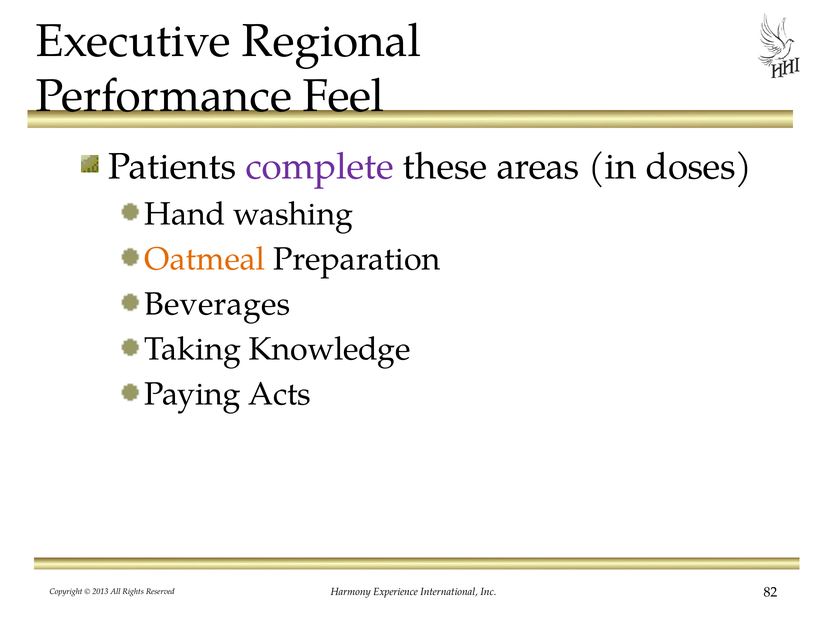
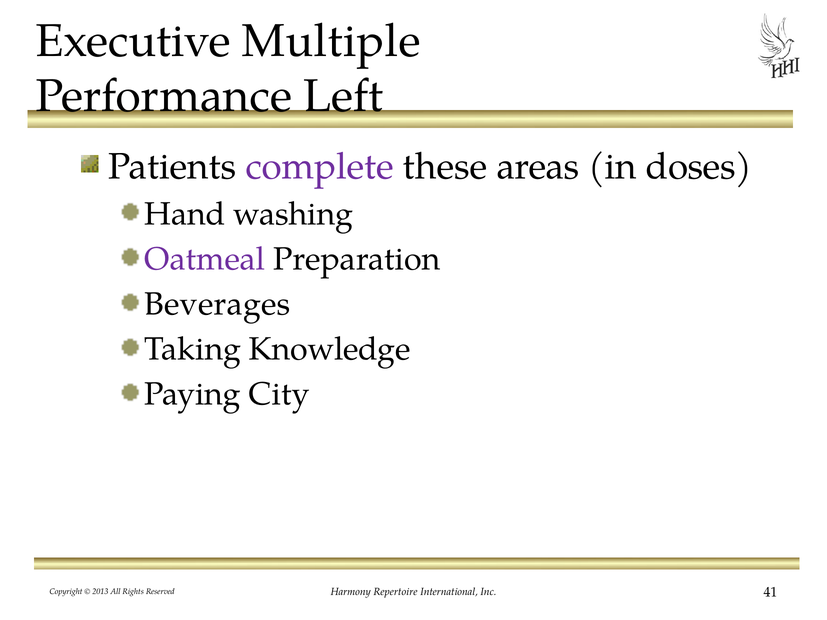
Regional: Regional -> Multiple (331, 41)
Feel: Feel -> Left (343, 96)
Oatmeal colour: orange -> purple (205, 259)
Acts: Acts -> City (279, 394)
Experience: Experience -> Repertoire (395, 592)
82: 82 -> 41 (770, 592)
